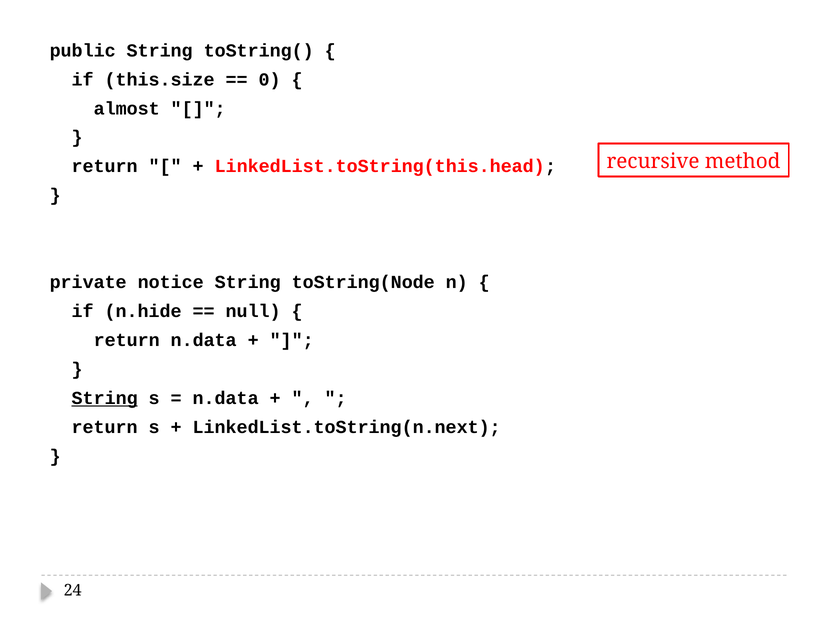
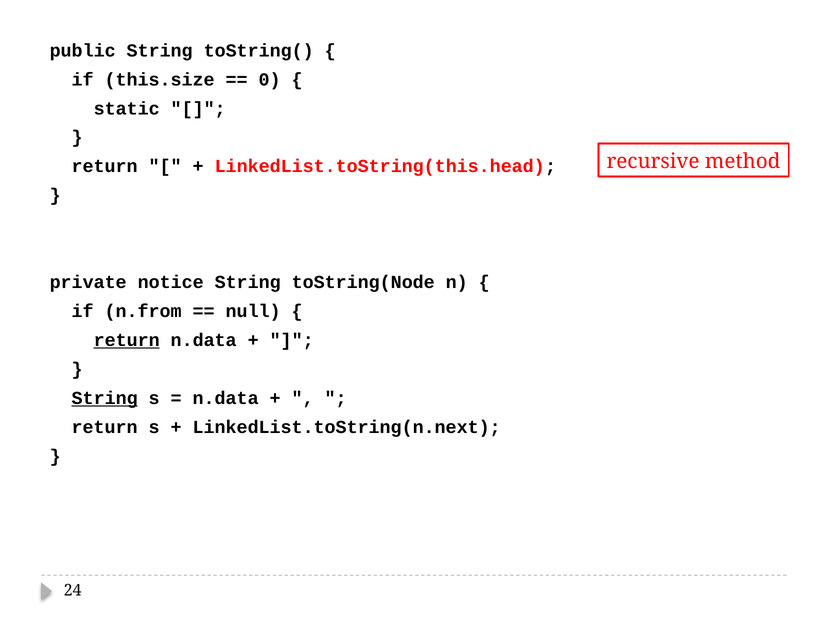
almost: almost -> static (127, 108)
n.hide: n.hide -> n.from (143, 311)
return underline: none -> present (127, 340)
